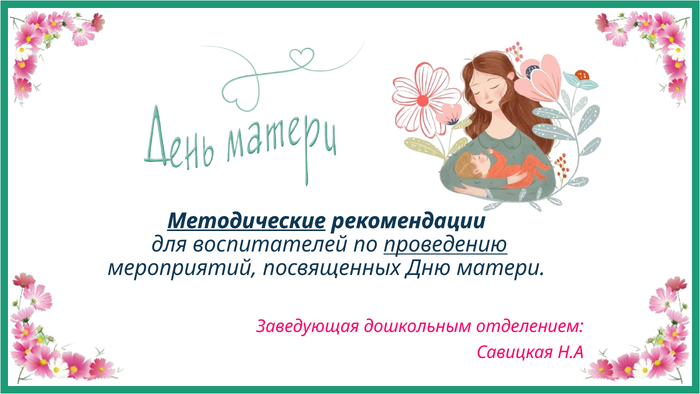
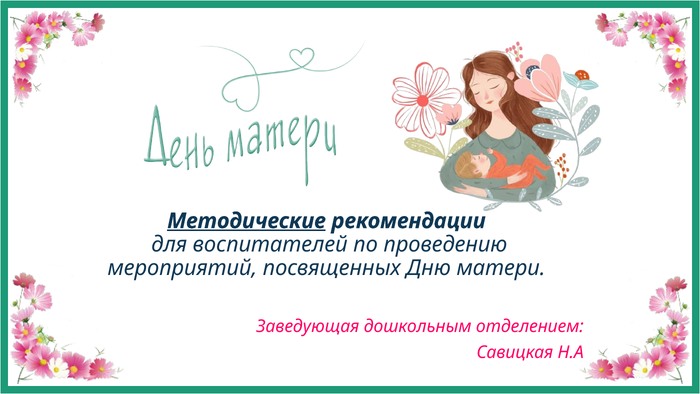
проведению underline: present -> none (445, 244)
